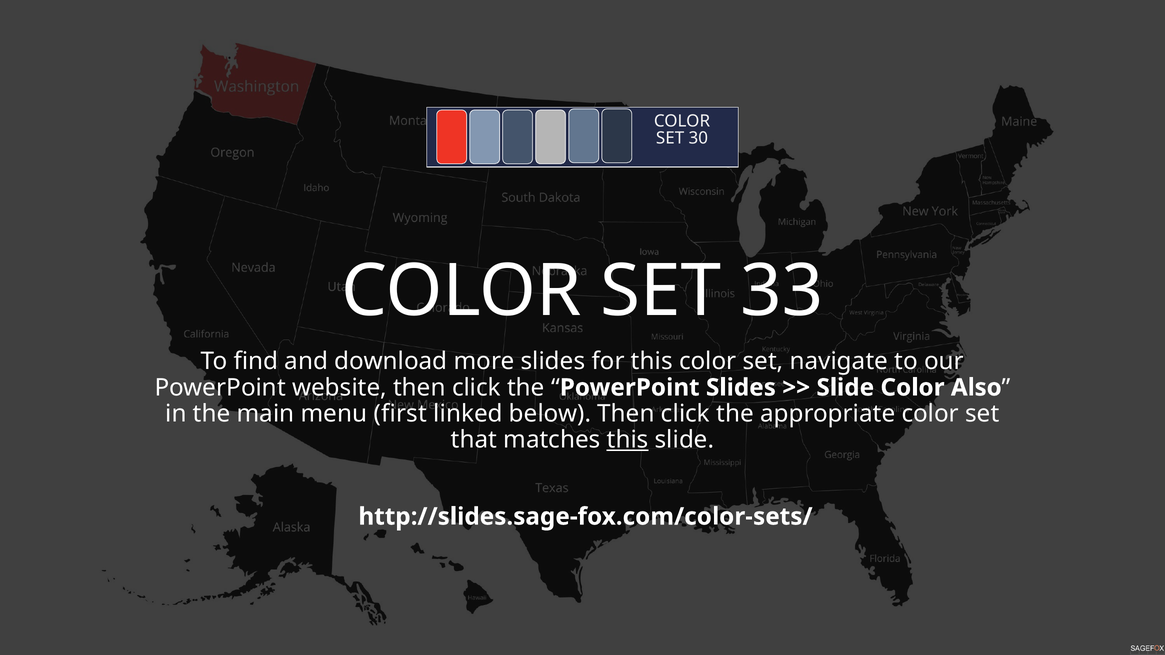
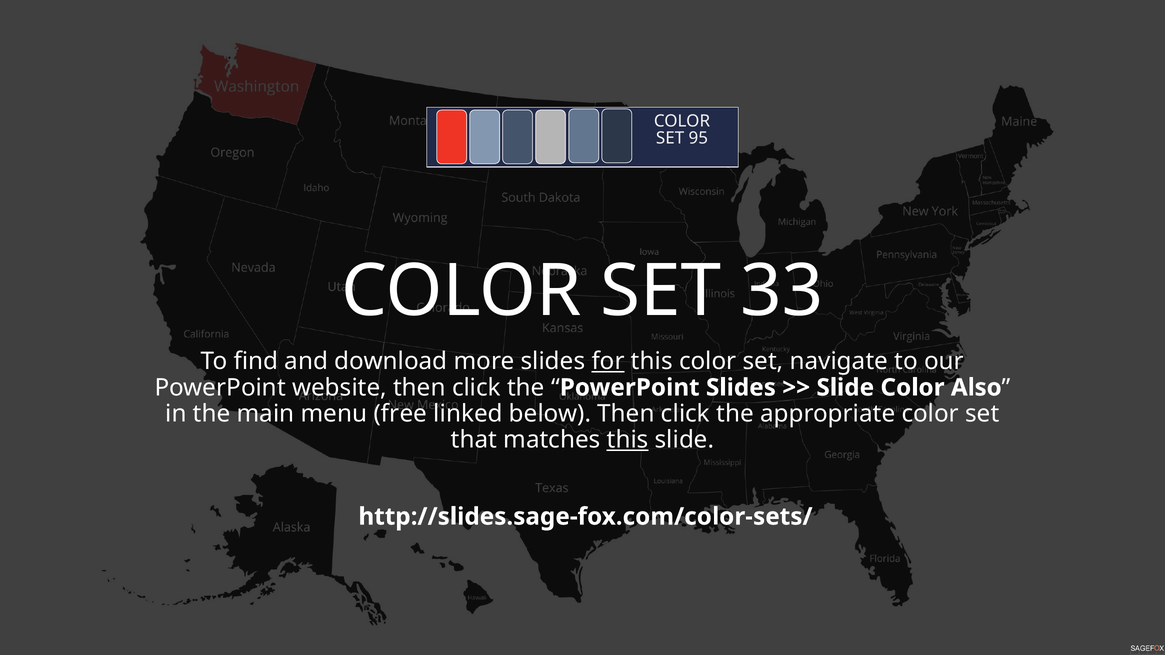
30: 30 -> 95 (698, 138)
for underline: none -> present (608, 362)
first: first -> free (400, 414)
